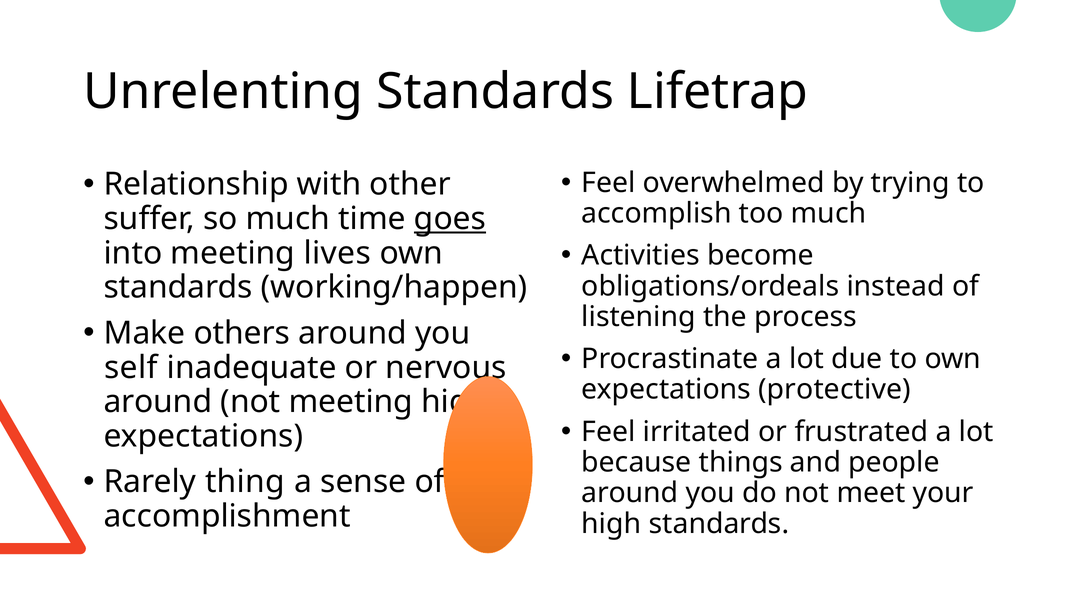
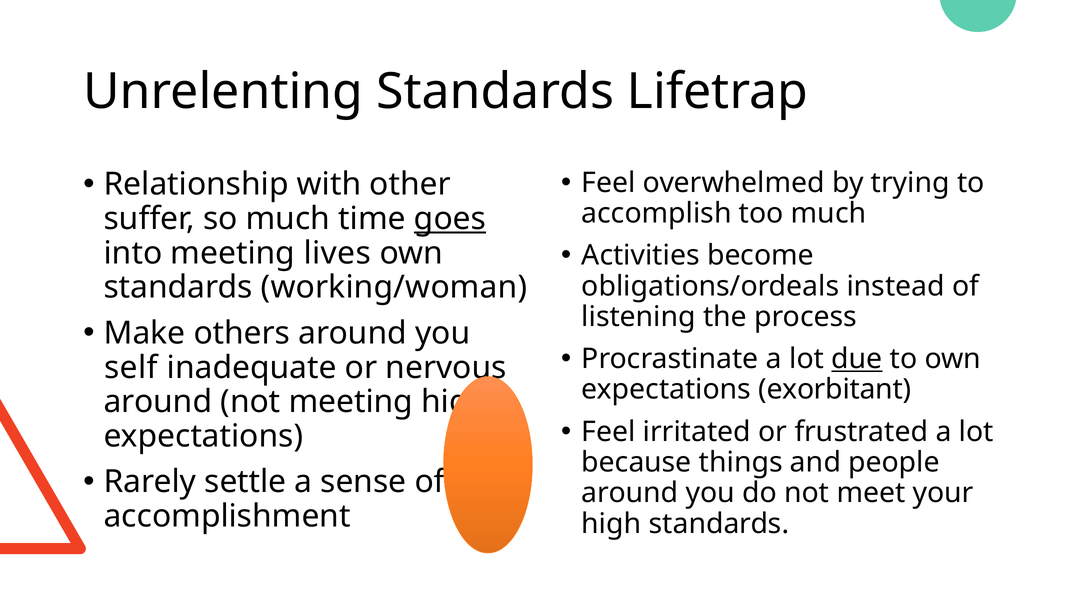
working/happen: working/happen -> working/woman (394, 288)
due underline: none -> present (857, 359)
protective: protective -> exorbitant (835, 390)
thing: thing -> settle (245, 482)
